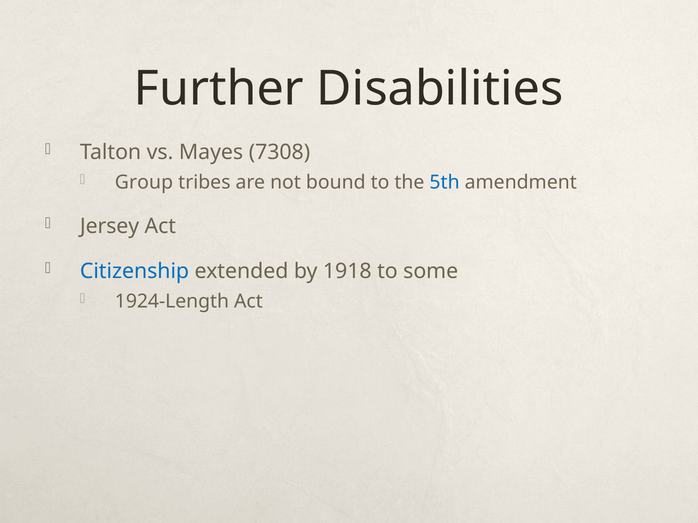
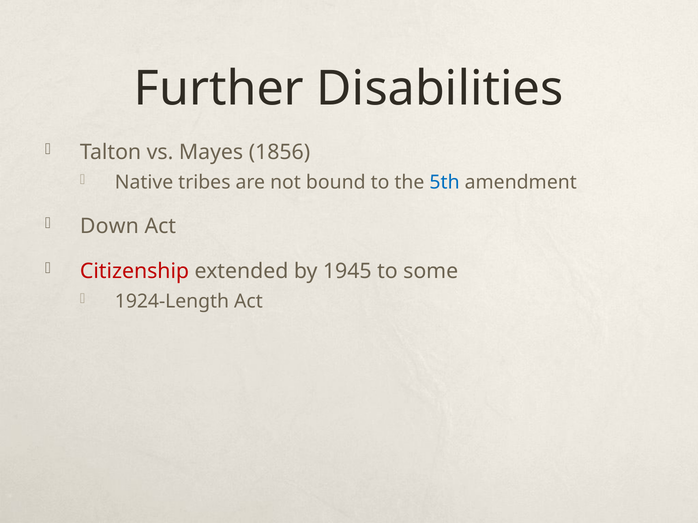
7308: 7308 -> 1856 (279, 152)
Group: Group -> Native (144, 182)
Jersey: Jersey -> Down (109, 226)
Citizenship colour: blue -> red (135, 271)
1918: 1918 -> 1945 (347, 271)
